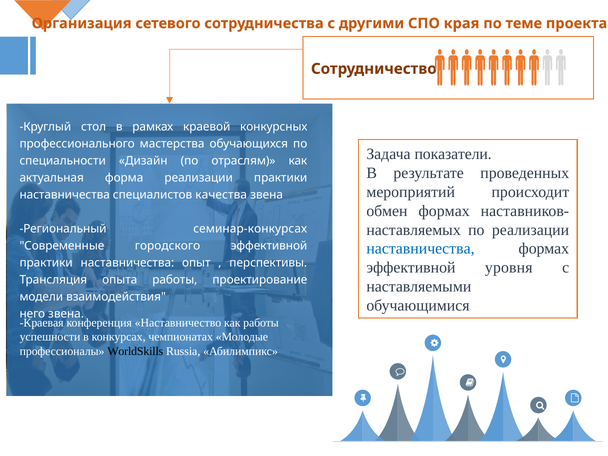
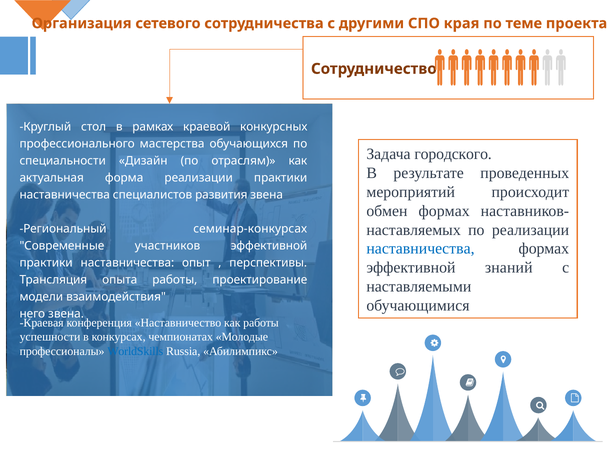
показатели: показатели -> городского (453, 154)
качества: качества -> развития (221, 195)
городского: городского -> участников (168, 246)
уровня: уровня -> знаний (509, 268)
WorldSkills colour: black -> blue (135, 351)
